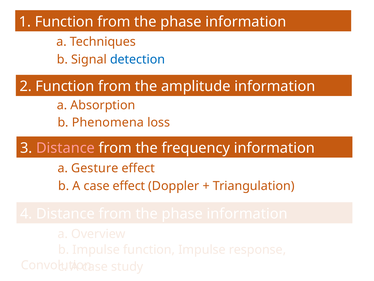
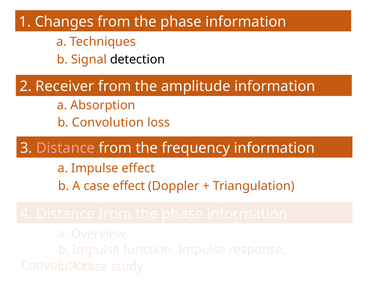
1 Function: Function -> Changes (64, 22)
detection colour: blue -> black (138, 59)
2 Function: Function -> Receiver (65, 86)
b Phenomena: Phenomena -> Convolution (108, 122)
a Gesture: Gesture -> Impulse (95, 168)
